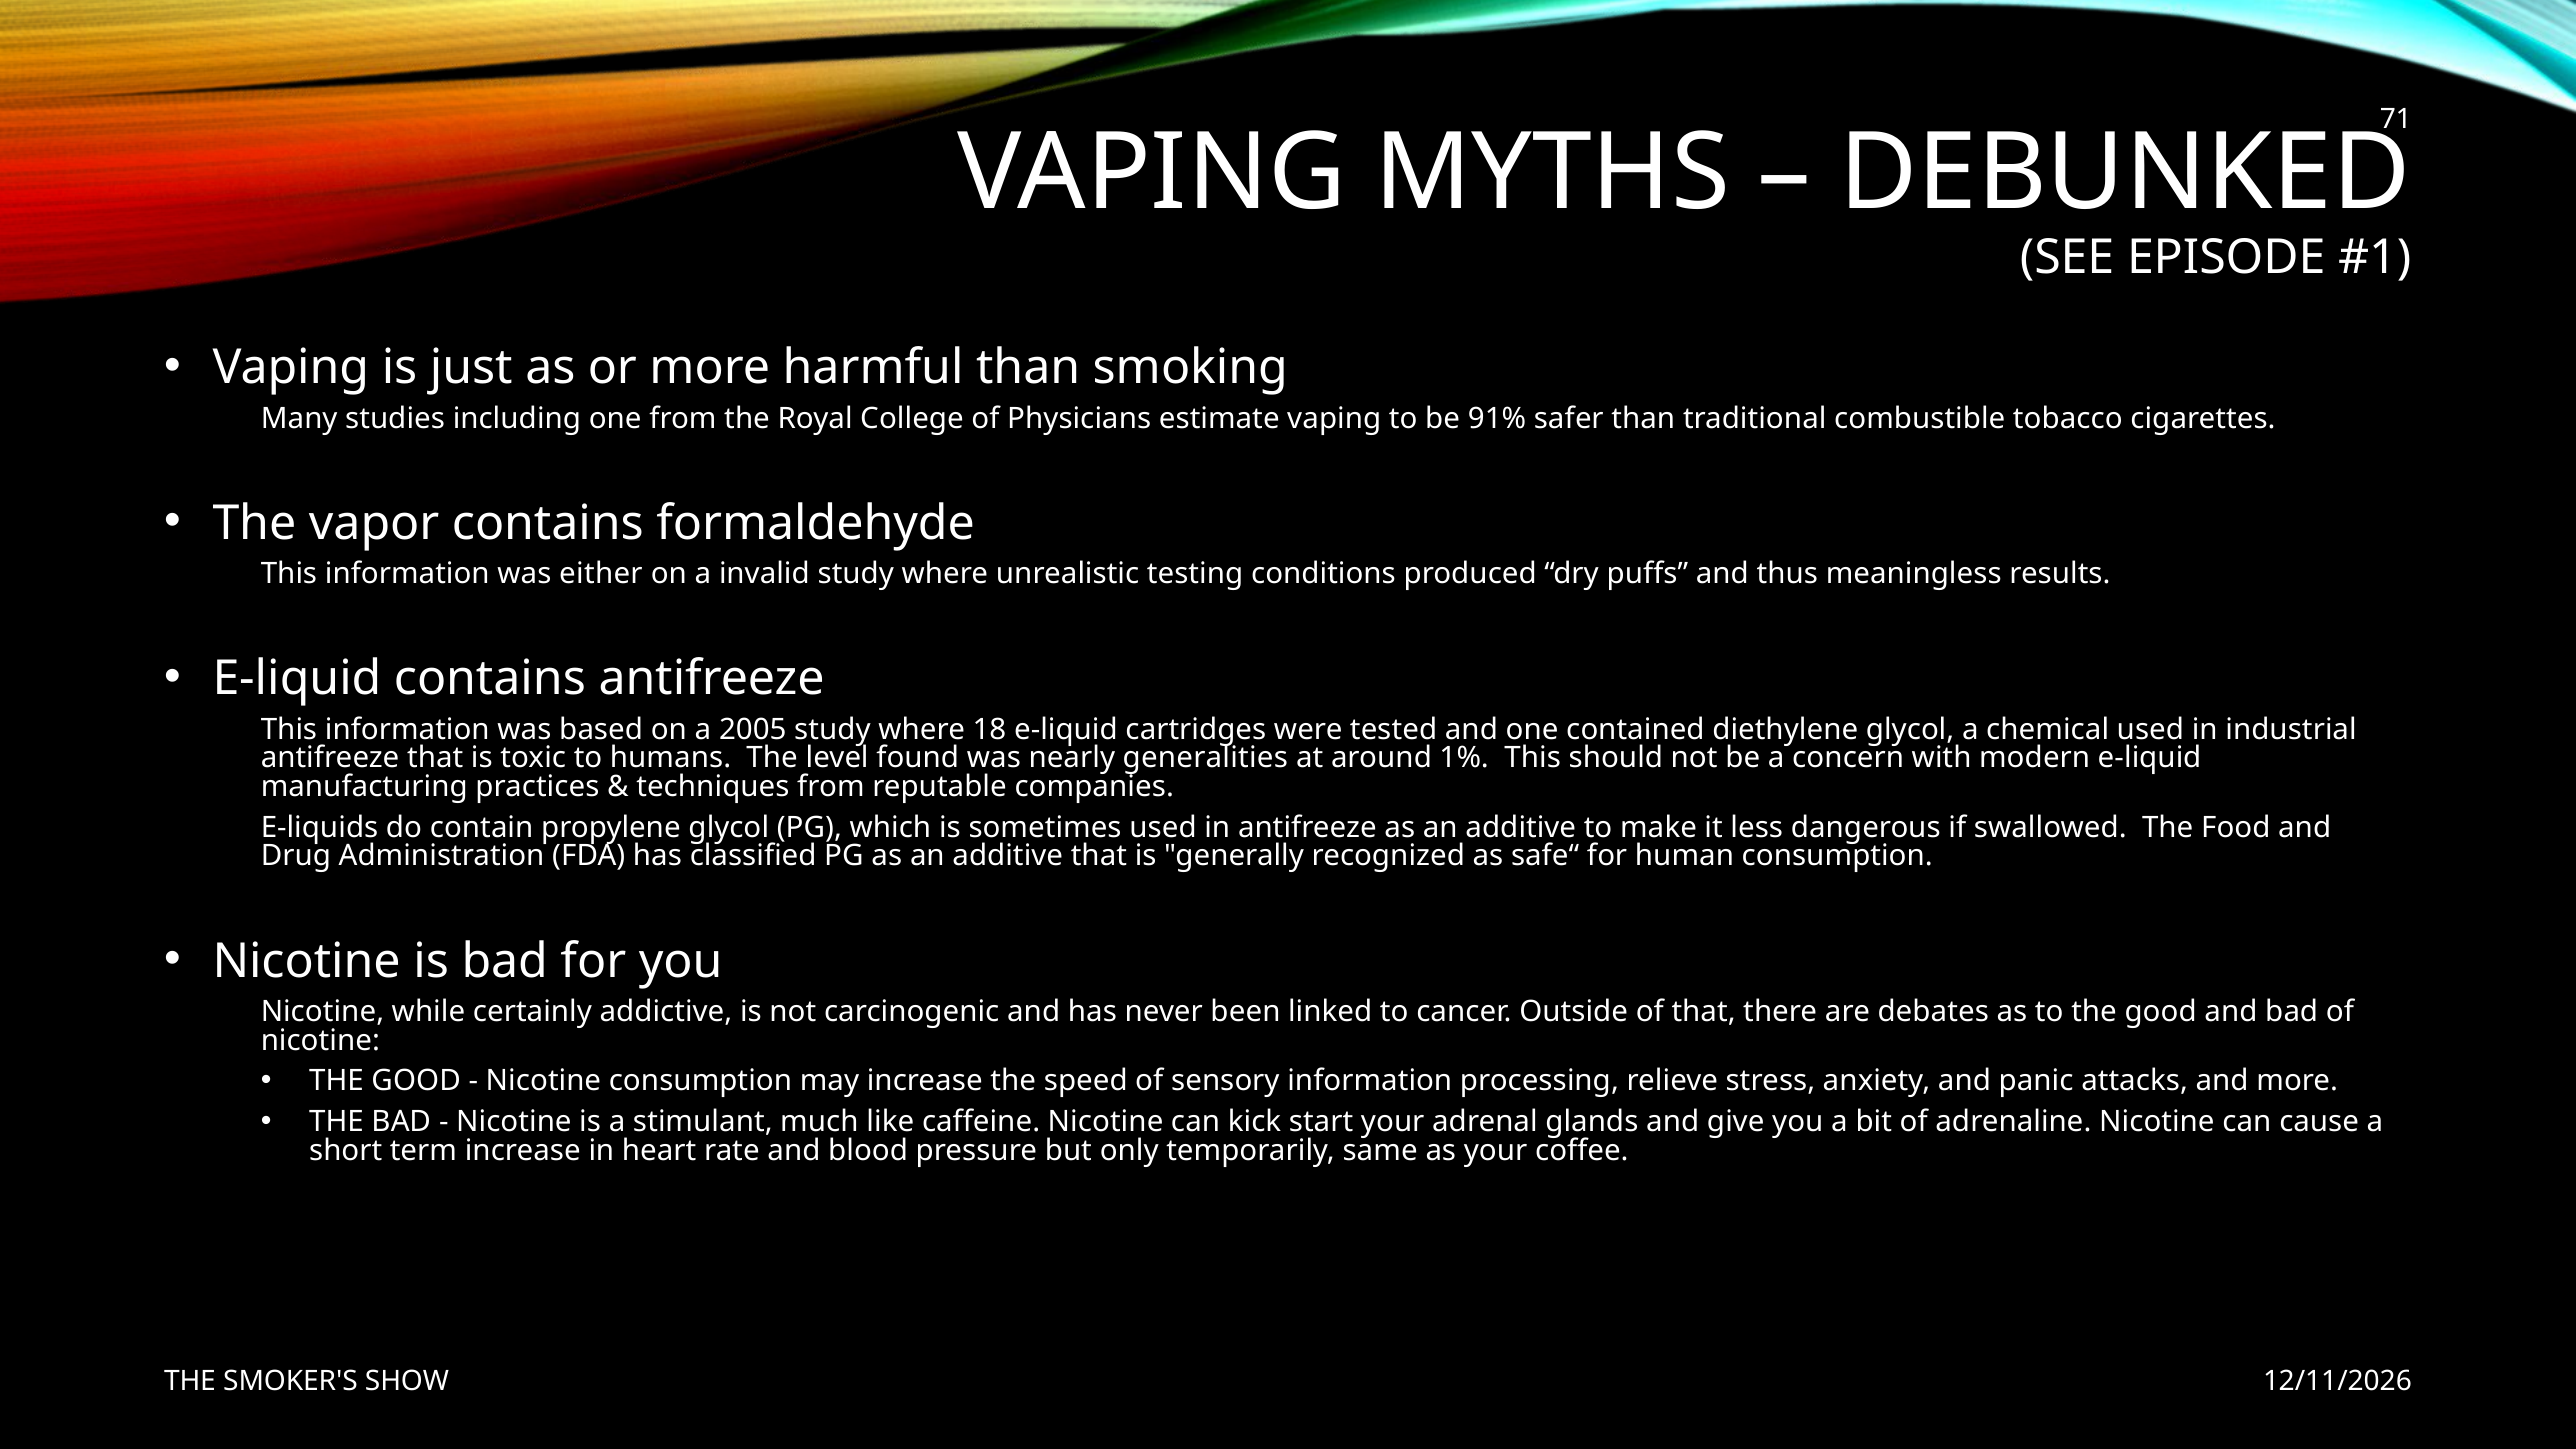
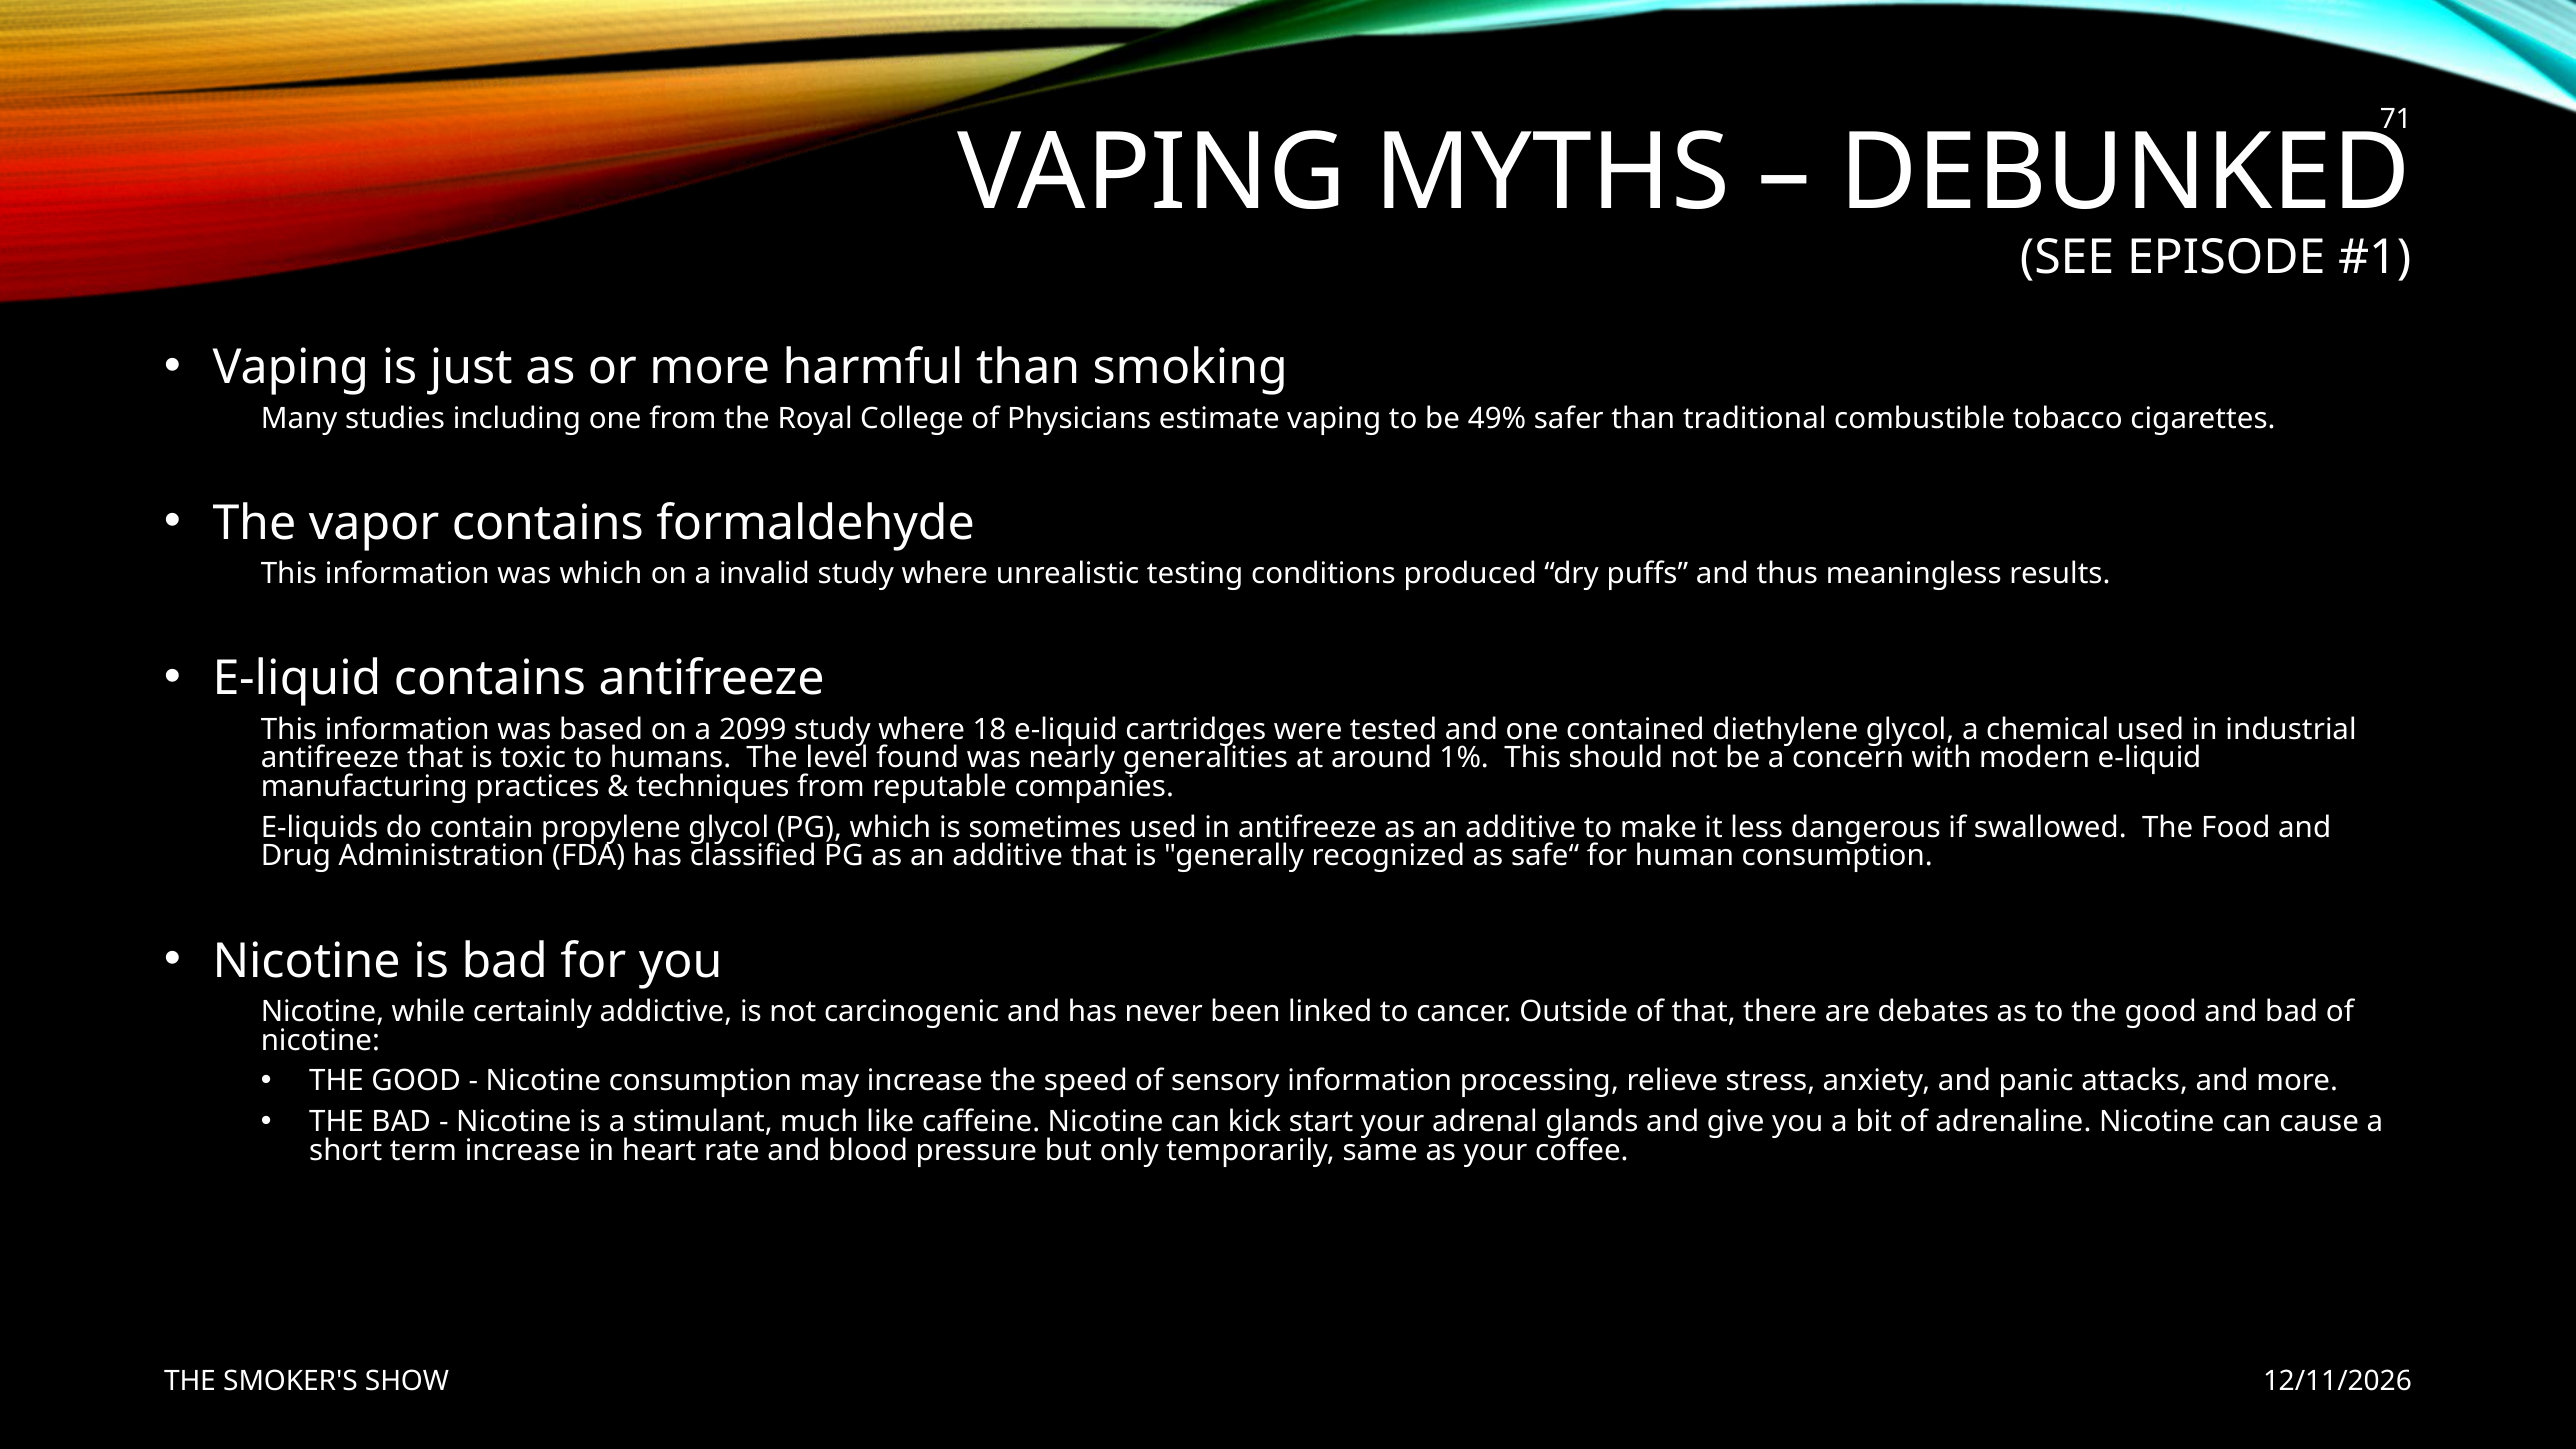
91%: 91% -> 49% (1497, 418)
was either: either -> which (601, 574)
2005: 2005 -> 2099 (753, 730)
